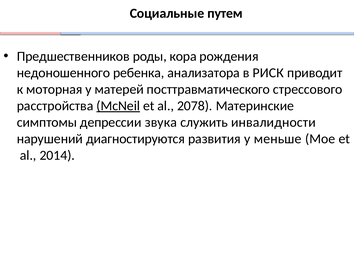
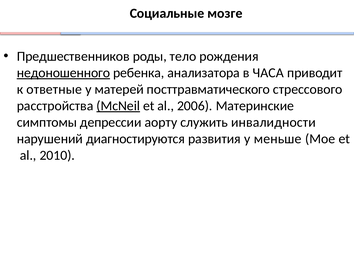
путем: путем -> мозге (225, 13)
кора: кора -> тело (183, 56)
недоношенного underline: none -> present (63, 73)
РИСК: РИСК -> ЧАСА (268, 73)
моторная: моторная -> ответные (54, 89)
2078: 2078 -> 2006 (195, 106)
звука: звука -> аорту (161, 123)
2014: 2014 -> 2010 (57, 156)
